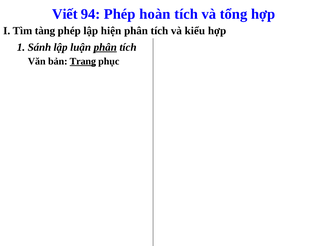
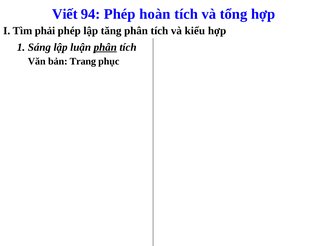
tàng: tàng -> phải (45, 31)
hiện: hiện -> tăng (111, 31)
Sánh: Sánh -> Sáng (39, 47)
Trang underline: present -> none (83, 61)
